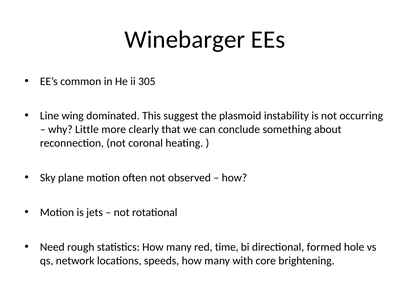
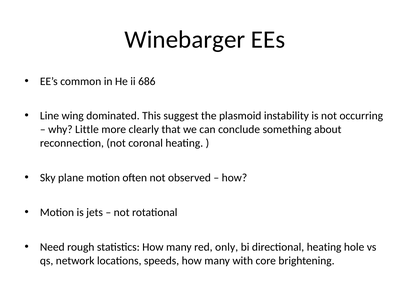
305: 305 -> 686 (147, 81)
time: time -> only (227, 247)
directional formed: formed -> heating (324, 247)
